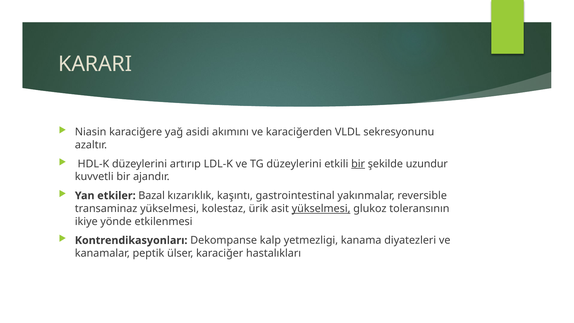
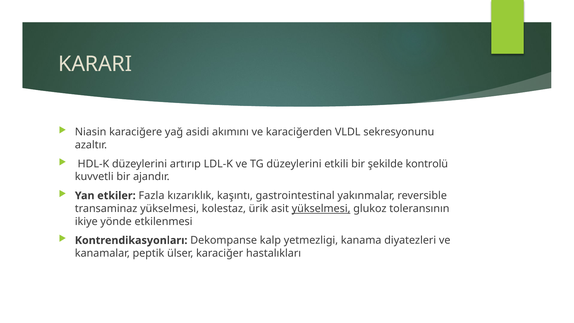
bir underline: present -> none (358, 164)
uzundur: uzundur -> kontrolü (427, 164)
Bazal: Bazal -> Fazla (152, 196)
